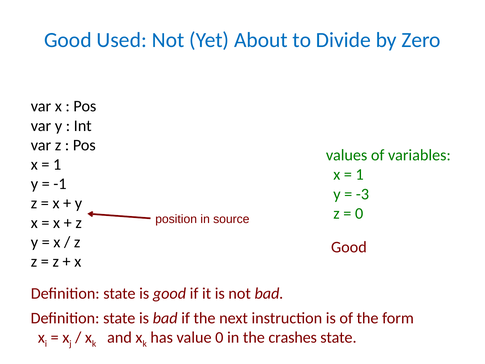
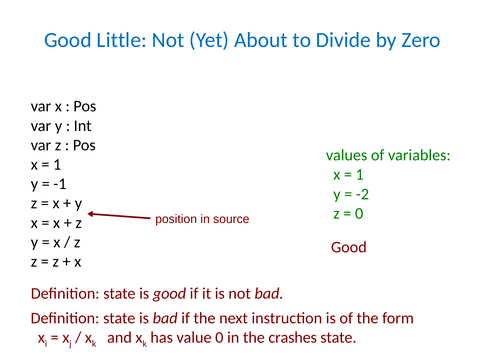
Used: Used -> Little (122, 40)
-3: -3 -> -2 (362, 194)
